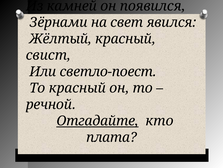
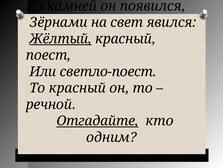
Жёлтый underline: none -> present (61, 39)
свист: свист -> поест (48, 55)
плата: плата -> одним (111, 137)
